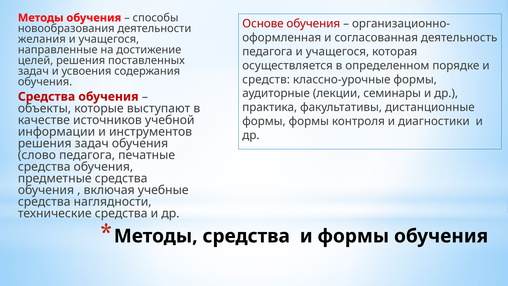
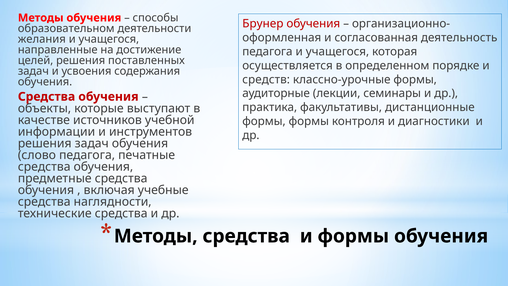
Основе: Основе -> Брунер (263, 24)
новообразования: новообразования -> образовательном (66, 28)
